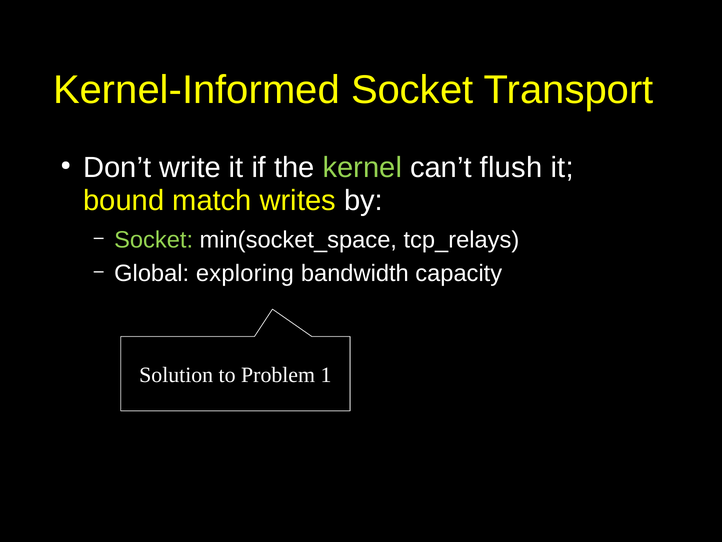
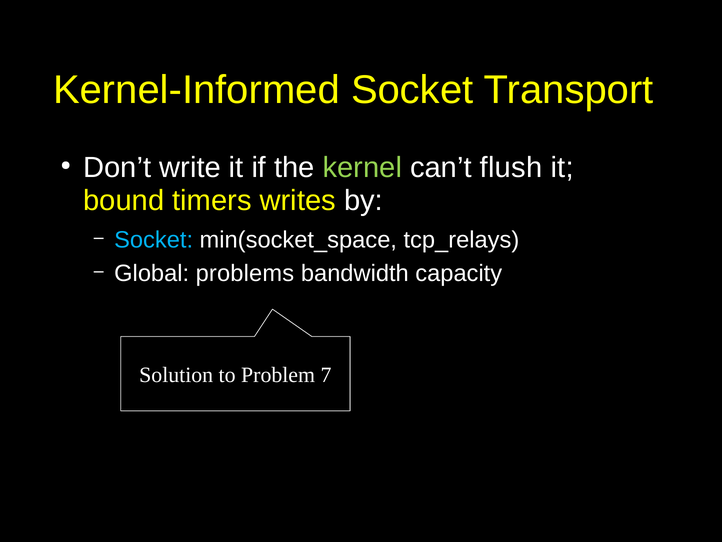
match: match -> timers (212, 201)
Socket colour: light green -> light blue (154, 240)
exploring: exploring -> problems (245, 274)
1: 1 -> 7 (326, 375)
